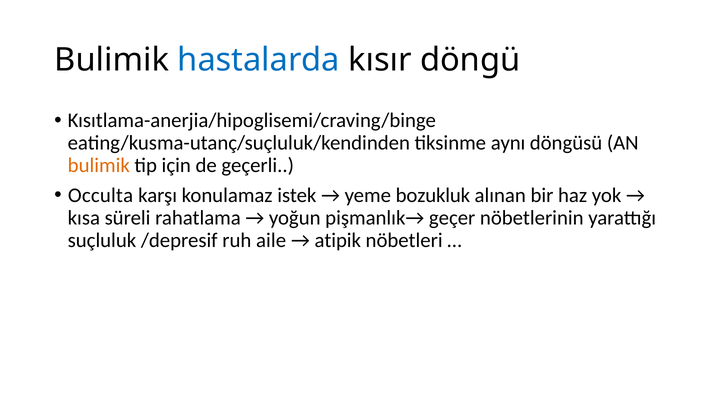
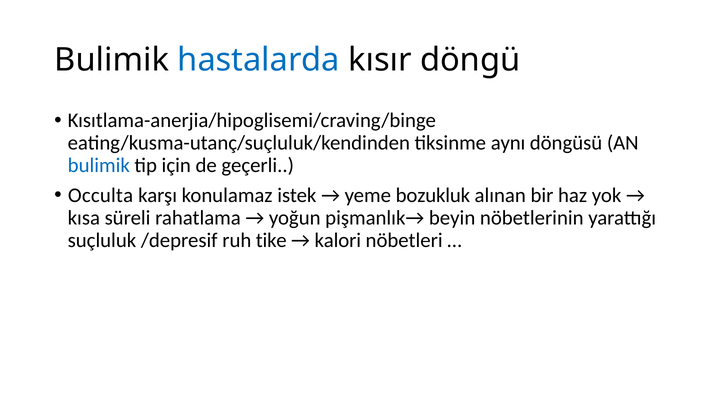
bulimik colour: orange -> blue (99, 165)
geçer: geçer -> beyin (452, 218)
aile: aile -> tike (271, 240)
atipik: atipik -> kalori (338, 240)
